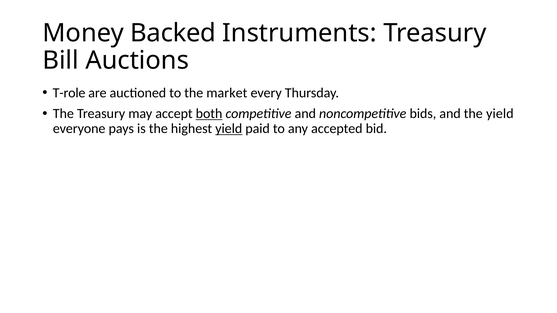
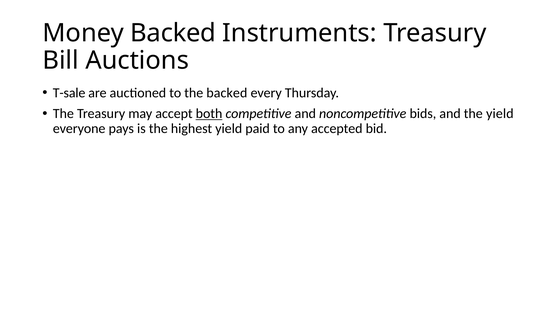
T-role: T-role -> T-sale (69, 93)
the market: market -> backed (227, 93)
yield underline: present -> none (229, 129)
